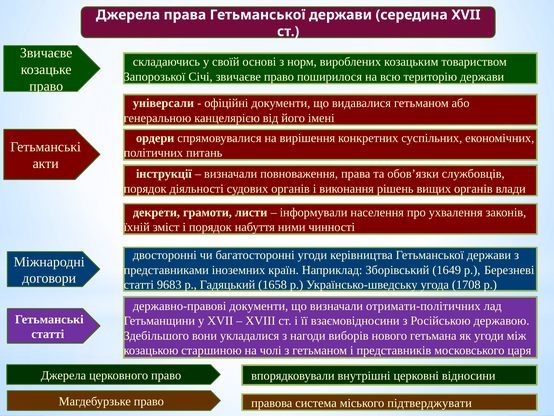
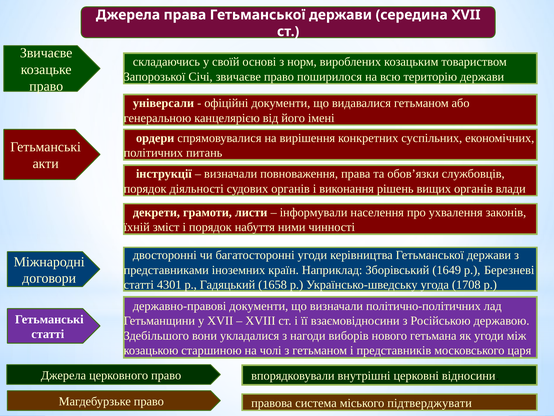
9683: 9683 -> 4301 (169, 284)
отримати-політичних: отримати-політичних -> політично-політичних (423, 306)
